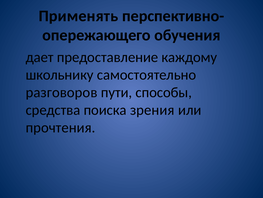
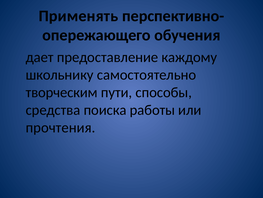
разговоров: разговоров -> творческим (62, 92)
зрения: зрения -> работы (152, 110)
